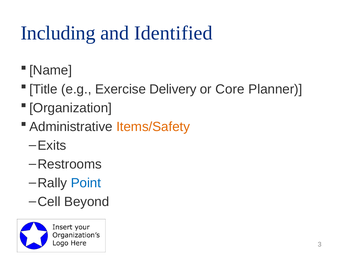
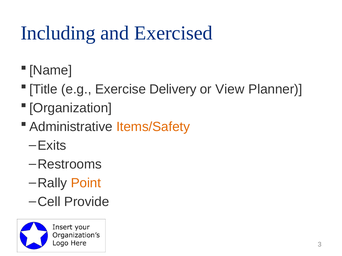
Identified: Identified -> Exercised (173, 33)
Core: Core -> View (230, 89)
Point colour: blue -> orange (86, 183)
Beyond: Beyond -> Provide (87, 202)
